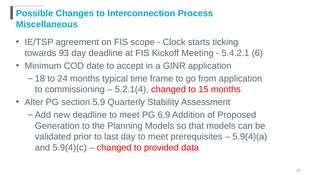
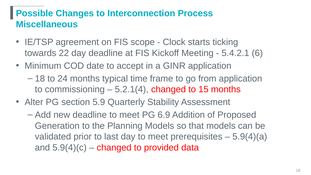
93: 93 -> 22 (64, 53)
